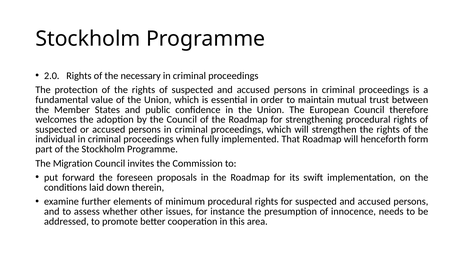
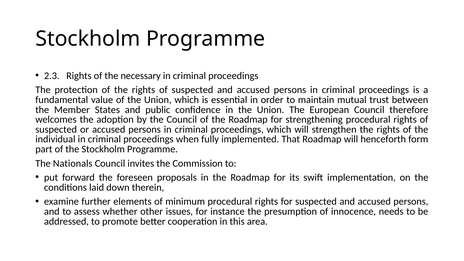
2.0: 2.0 -> 2.3 (52, 76)
Migration: Migration -> Nationals (73, 163)
